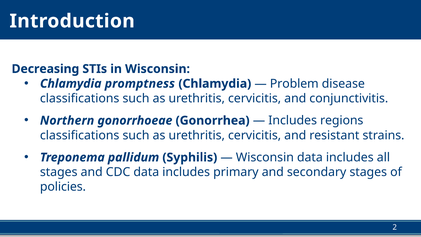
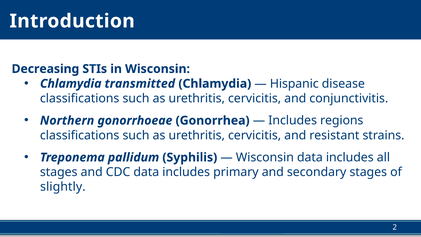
promptness: promptness -> transmitted (140, 84)
Problem: Problem -> Hispanic (294, 84)
policies: policies -> slightly (63, 187)
